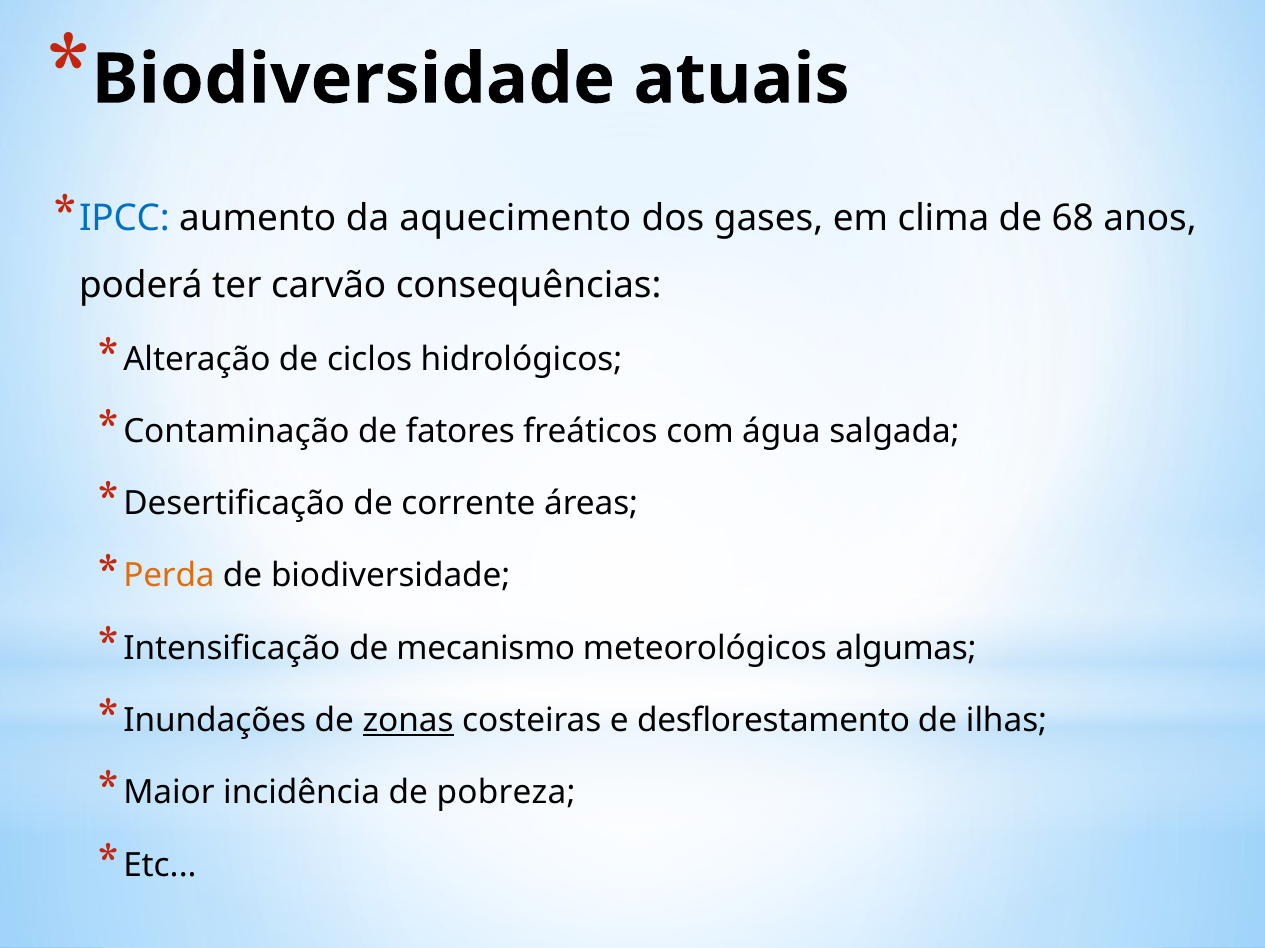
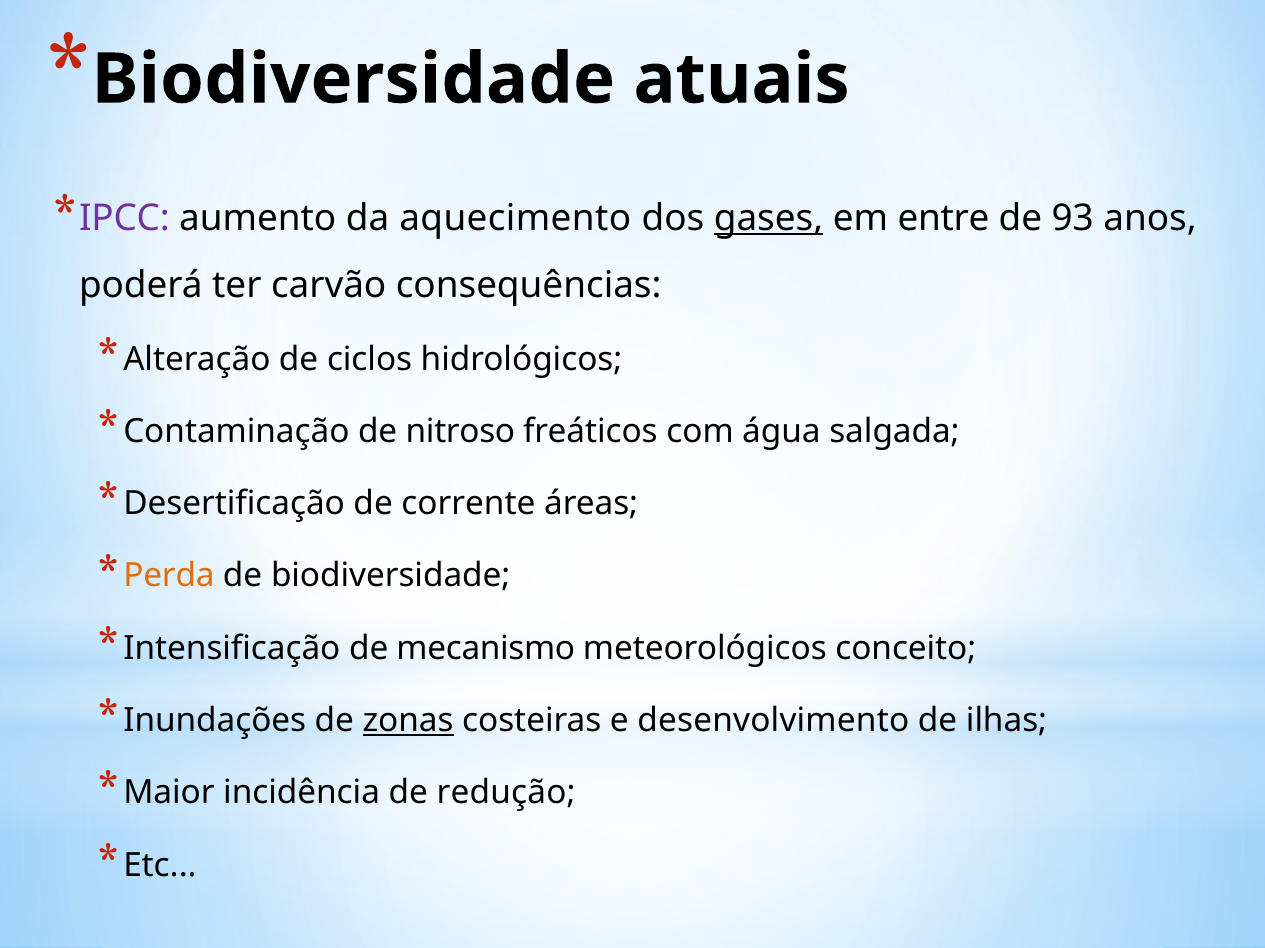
IPCC colour: blue -> purple (124, 219)
gases underline: none -> present (769, 219)
clima: clima -> entre (944, 219)
68: 68 -> 93 (1073, 219)
fatores: fatores -> nitroso (460, 432)
algumas: algumas -> conceito (906, 649)
desflorestamento: desflorestamento -> desenvolvimento (773, 721)
pobreza: pobreza -> redução (506, 794)
